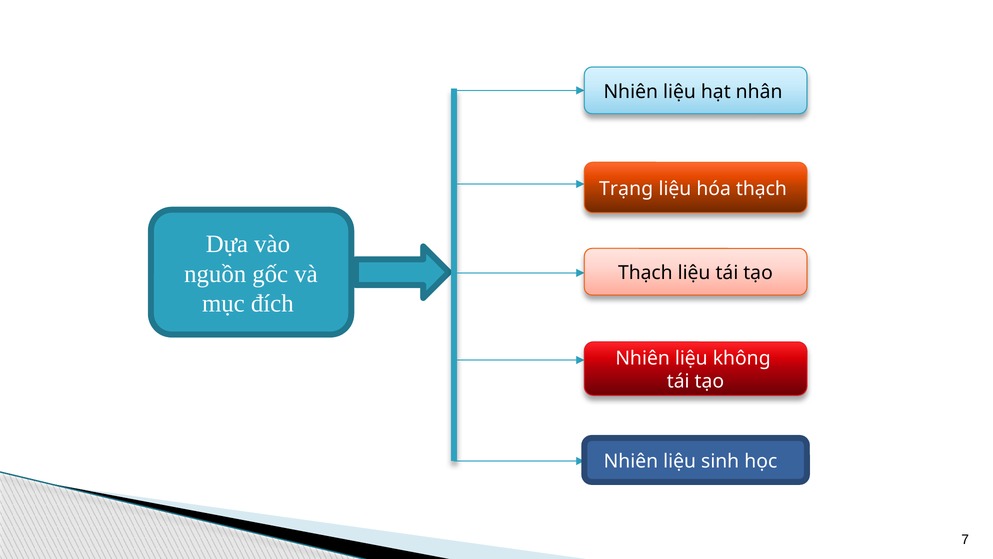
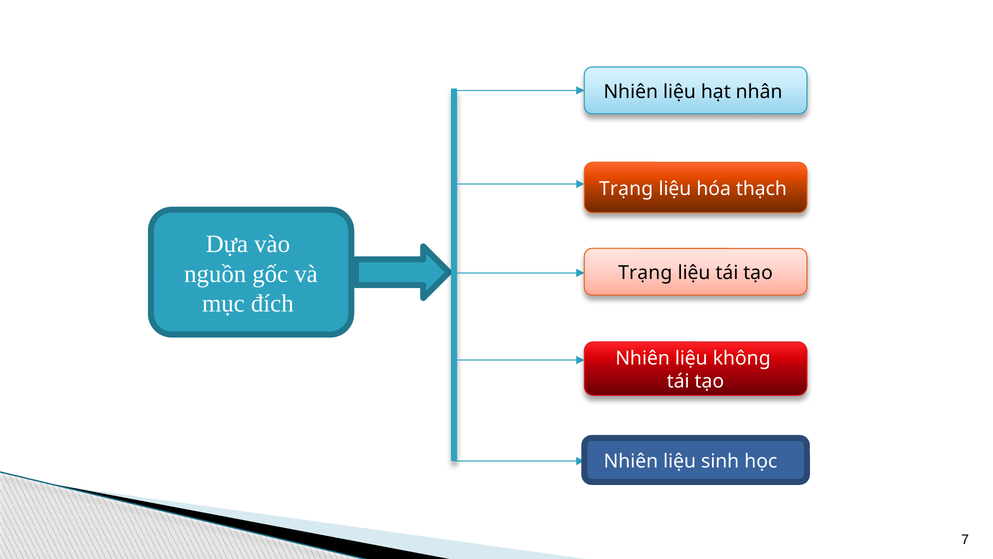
Thạch: Thạch -> Trạng (645, 273)
